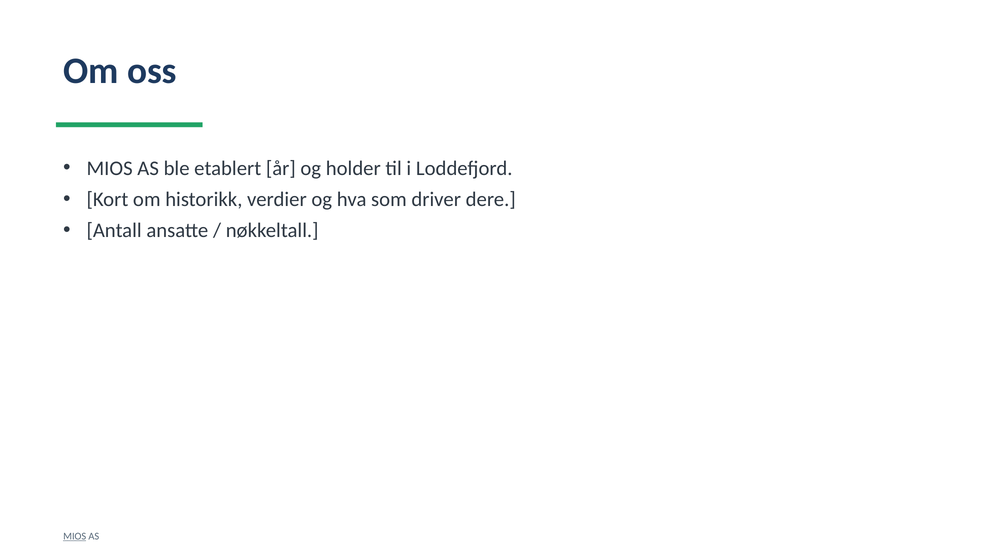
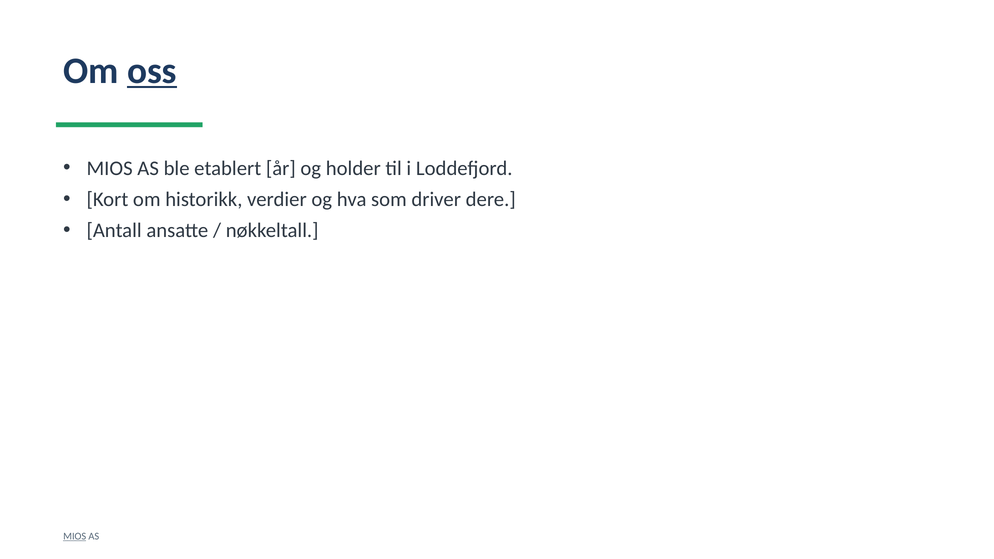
oss underline: none -> present (152, 71)
